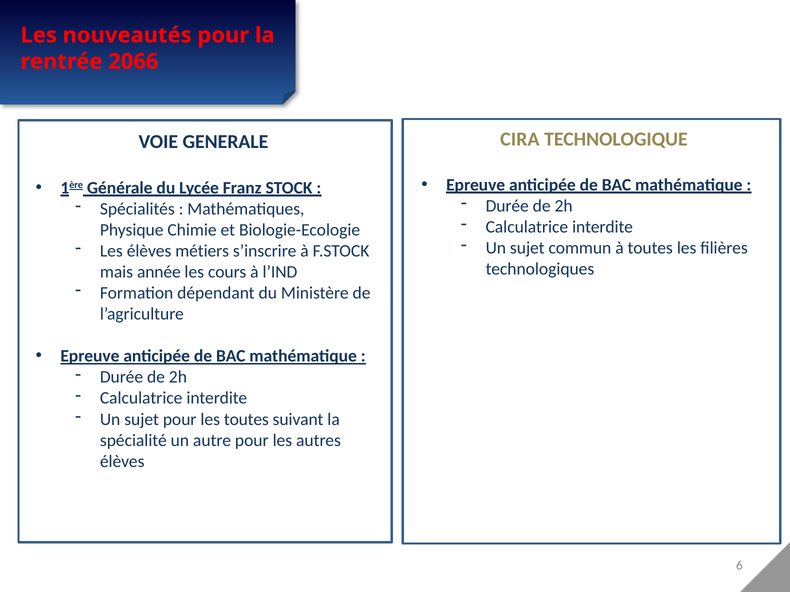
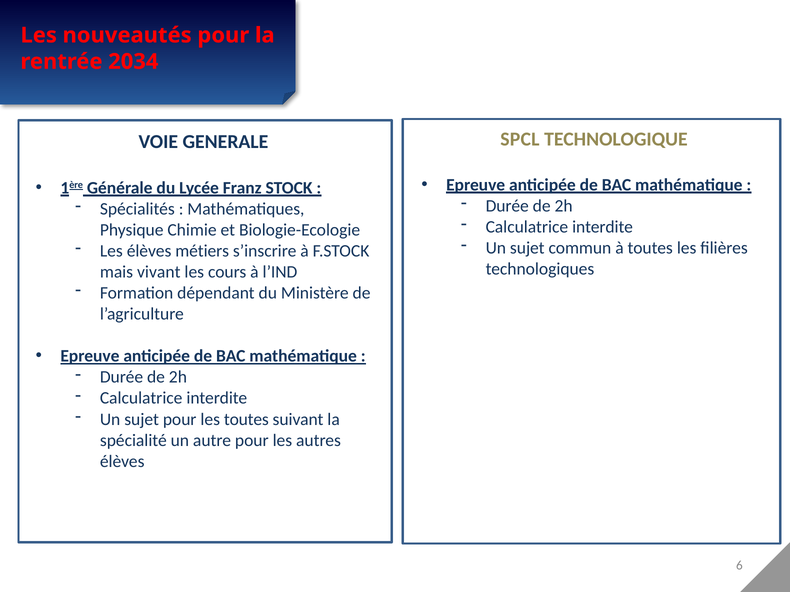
2066: 2066 -> 2034 (133, 62)
CIRA: CIRA -> SPCL (520, 139)
année: année -> vivant (159, 272)
